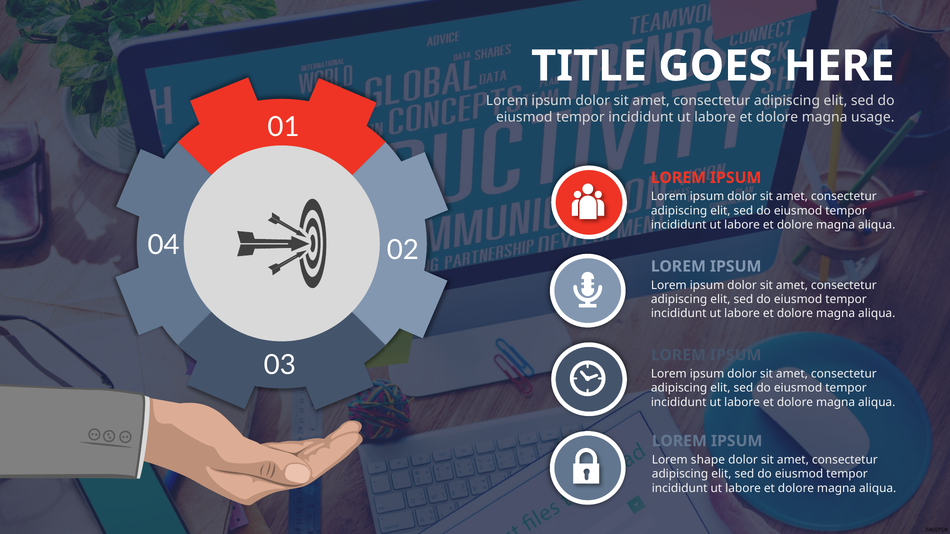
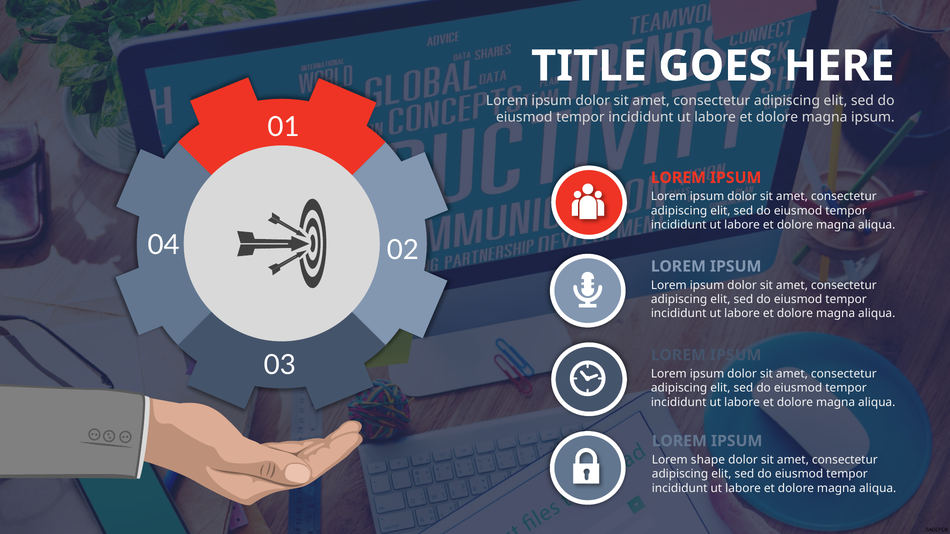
magna usage: usage -> ipsum (873, 117)
